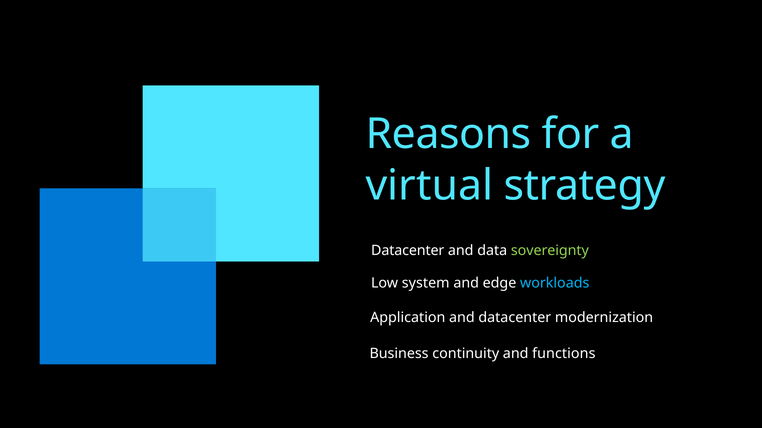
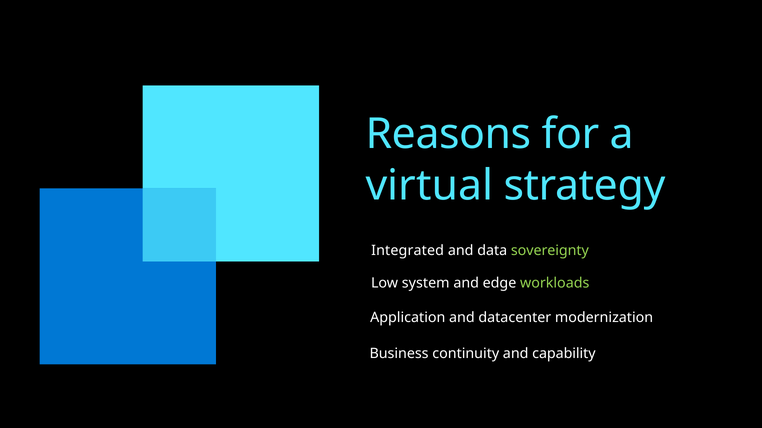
Datacenter: Datacenter -> Integrated (408, 251)
workloads colour: light blue -> light green (555, 283)
functions: functions -> capability (564, 354)
